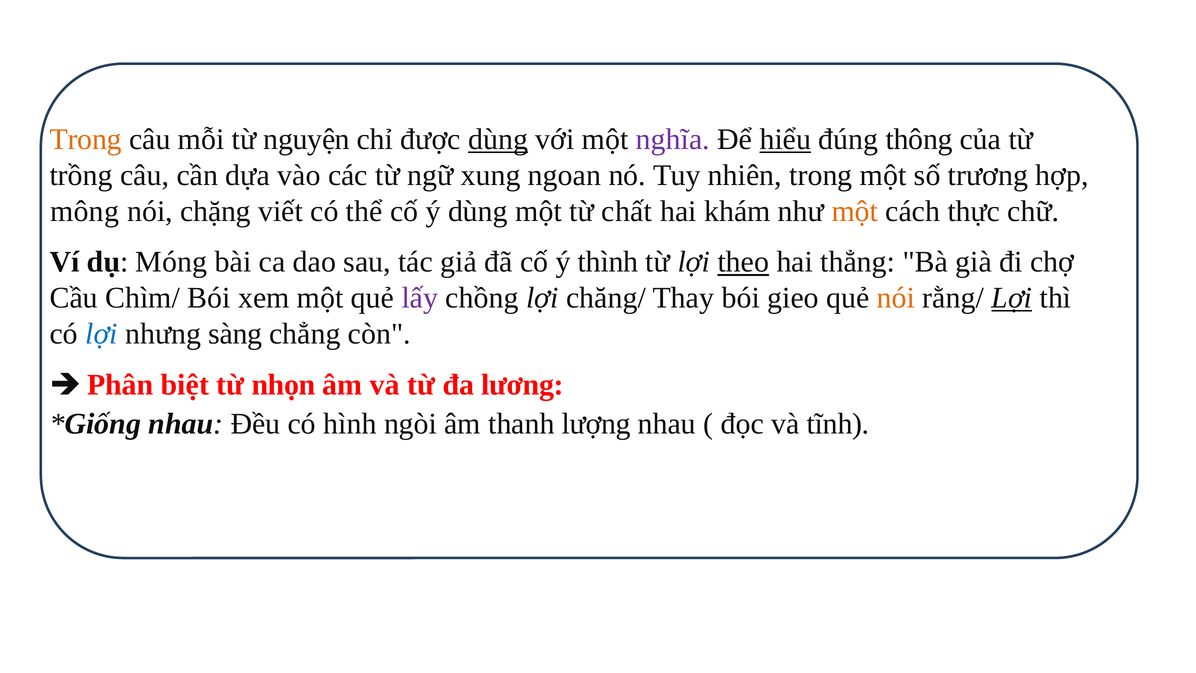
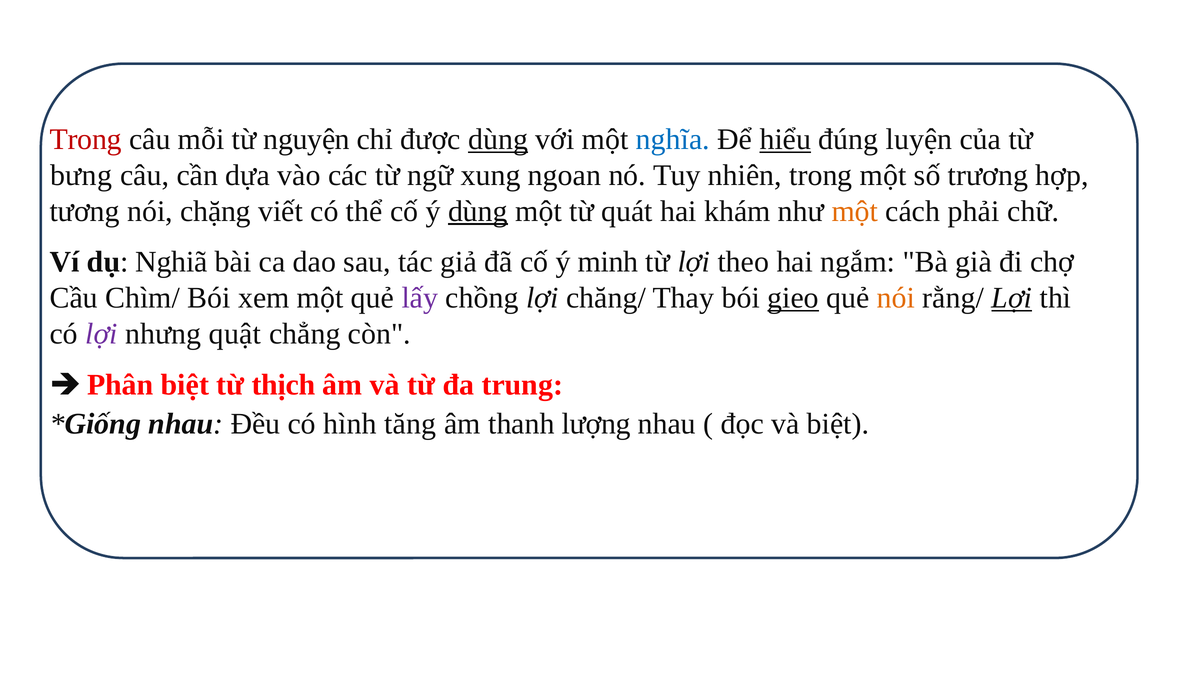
Trong colour: orange -> red (86, 139)
nghĩa colour: purple -> blue (673, 139)
thông: thông -> luyện (919, 139)
trồng: trồng -> bưng (81, 175)
mông: mông -> tương (85, 211)
dùng underline: none -> present (478, 211)
chất: chất -> quát (627, 211)
thực: thực -> phải (974, 211)
Móng: Móng -> Nghiã (171, 262)
thình: thình -> minh (608, 262)
theo underline: present -> none (743, 262)
thẳng: thẳng -> ngắm (858, 262)
gieo underline: none -> present (793, 298)
lợi colour: blue -> purple (101, 334)
sàng: sàng -> quật (235, 334)
nhọn: nhọn -> thịch (284, 385)
lương: lương -> trung (522, 385)
ngòi: ngòi -> tăng (410, 424)
và tĩnh: tĩnh -> biệt (838, 424)
